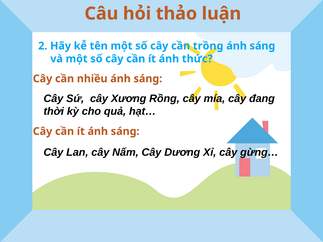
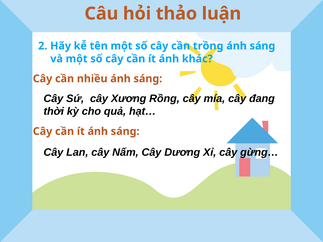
thức: thức -> khác (197, 59)
